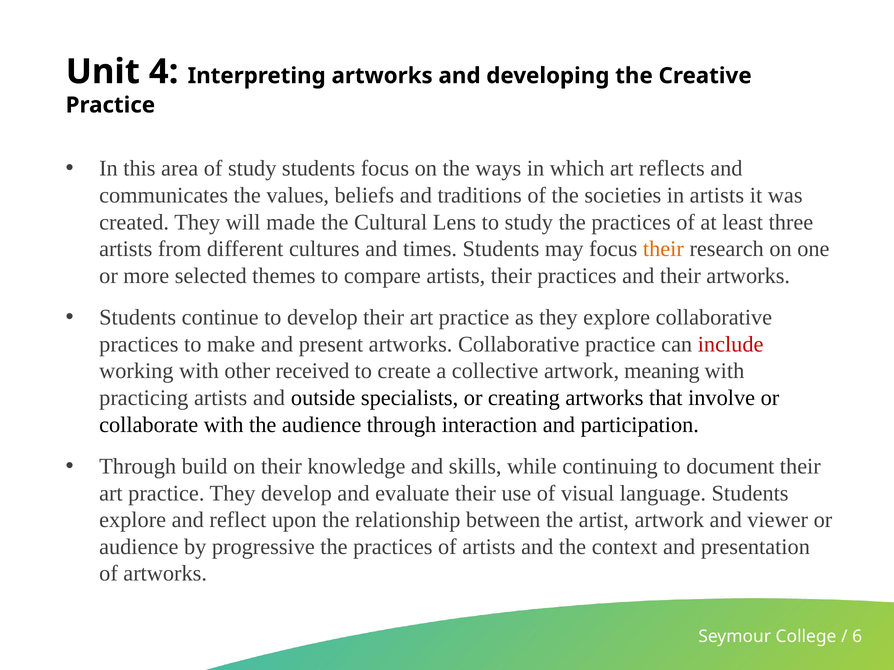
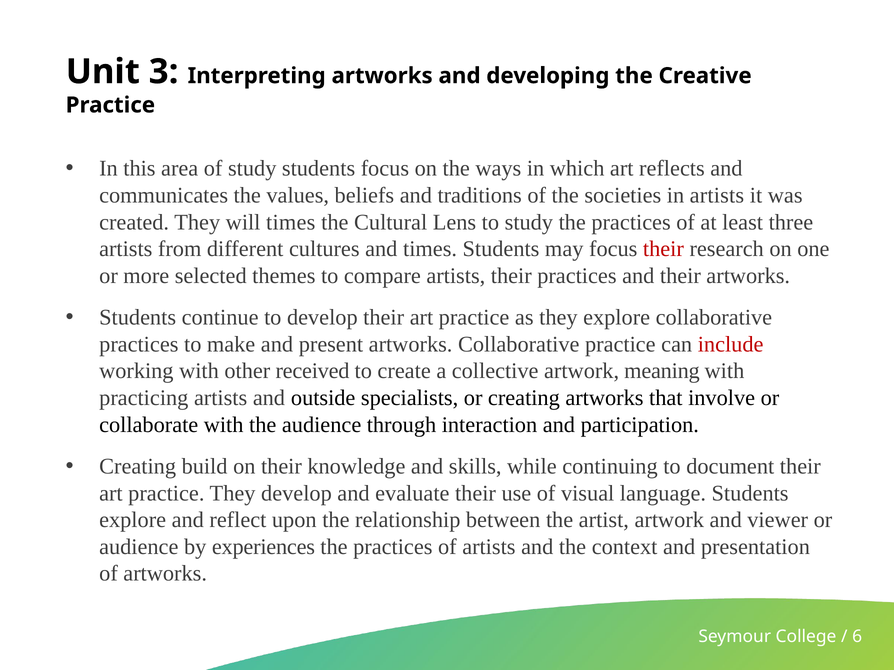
4: 4 -> 3 (164, 72)
will made: made -> times (291, 222)
their colour: orange -> red (663, 249)
Through: Through -> Creating (138, 467)
progressive: progressive -> experiences (263, 547)
